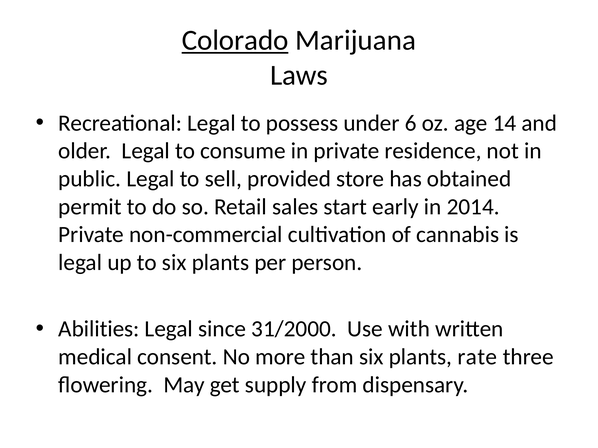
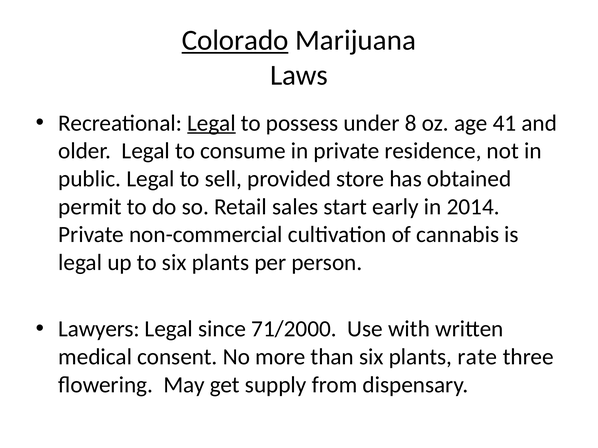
Legal underline: none -> present (211, 123)
6: 6 -> 8 (411, 123)
14: 14 -> 41 (504, 123)
Abilities: Abilities -> Lawyers (99, 329)
31/2000: 31/2000 -> 71/2000 (294, 329)
